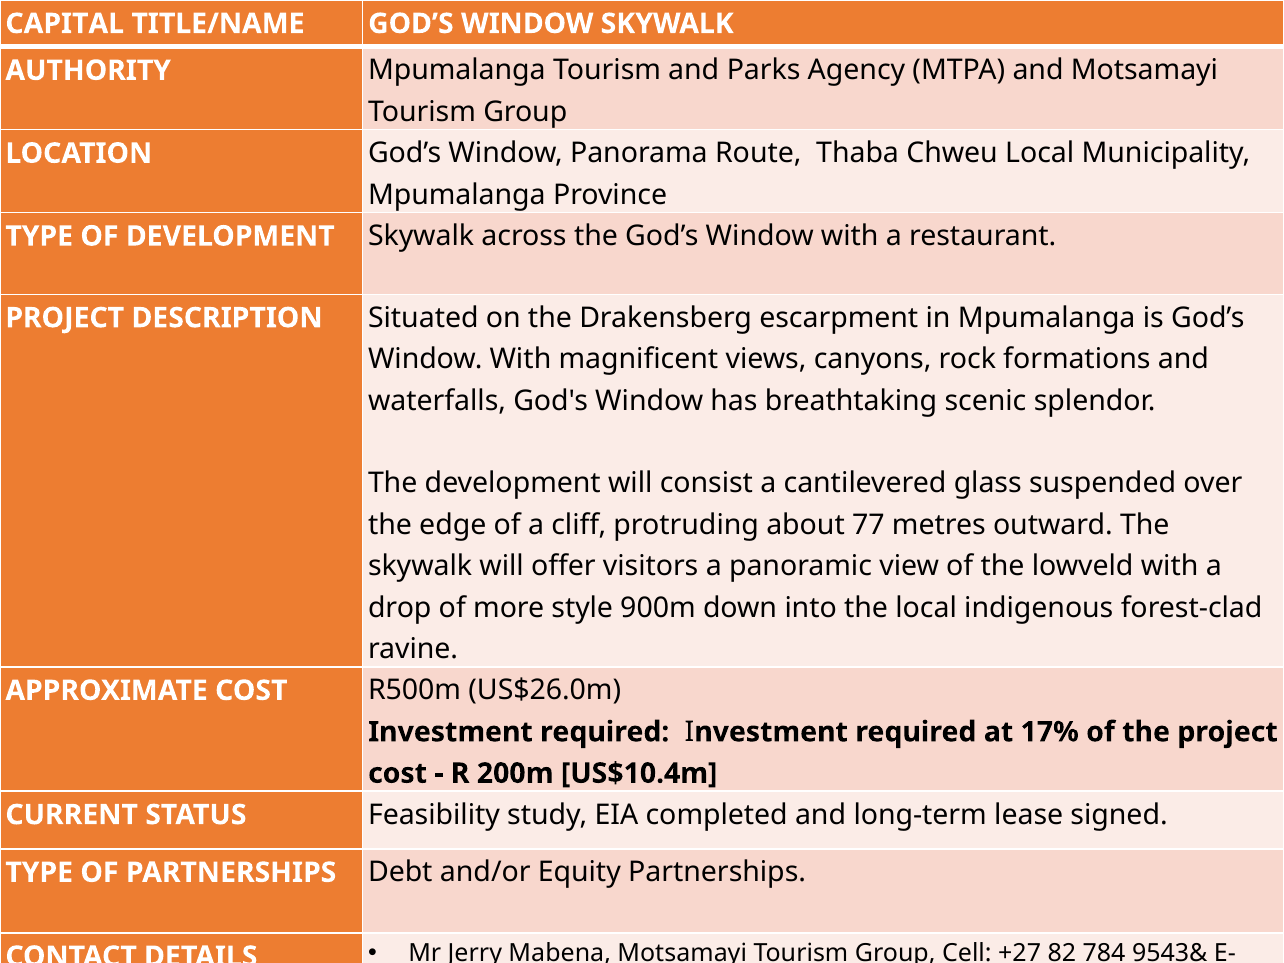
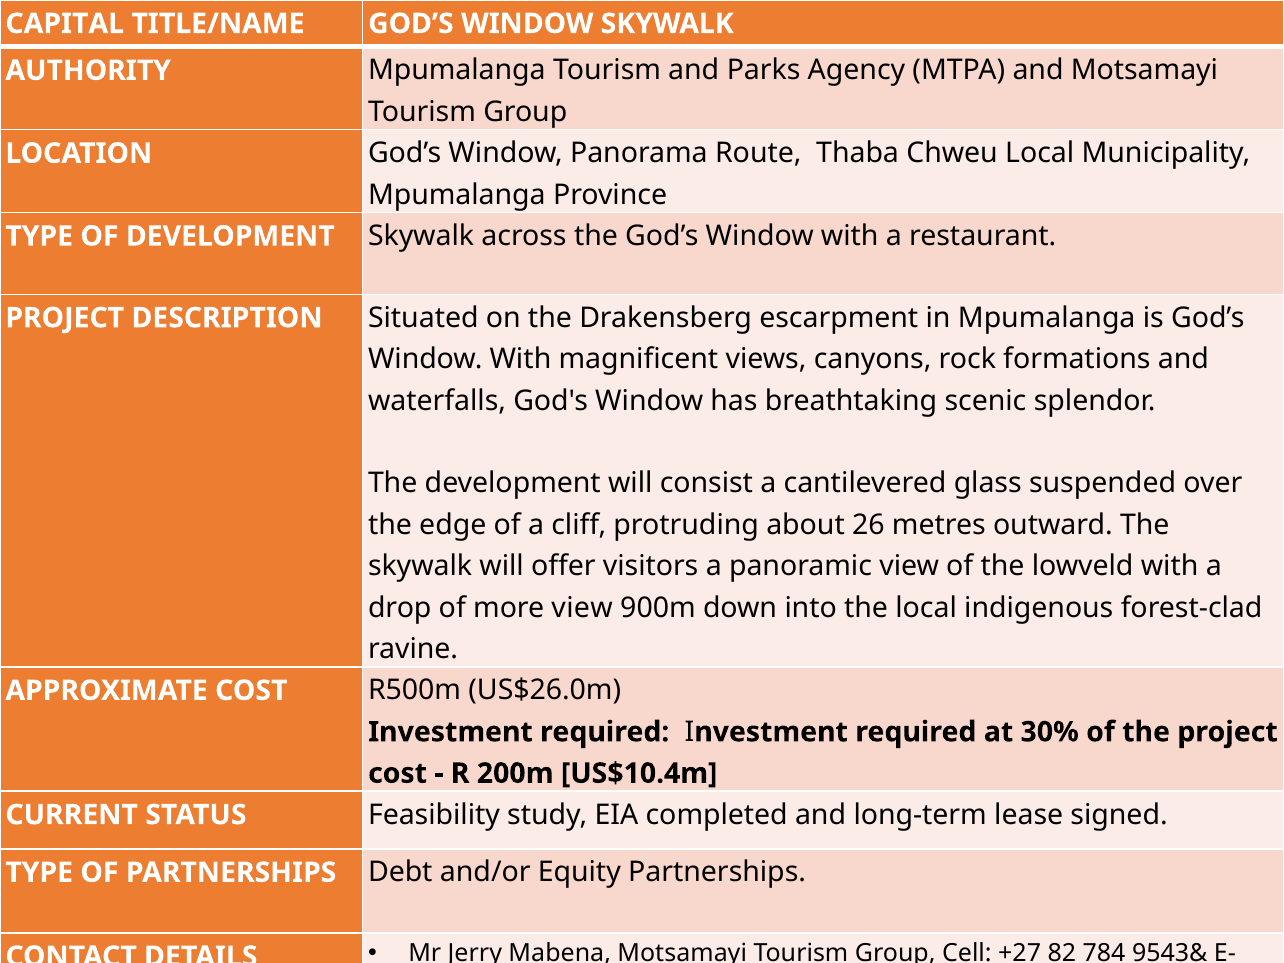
77: 77 -> 26 (868, 525)
more style: style -> view (582, 608)
17%: 17% -> 30% (1050, 732)
